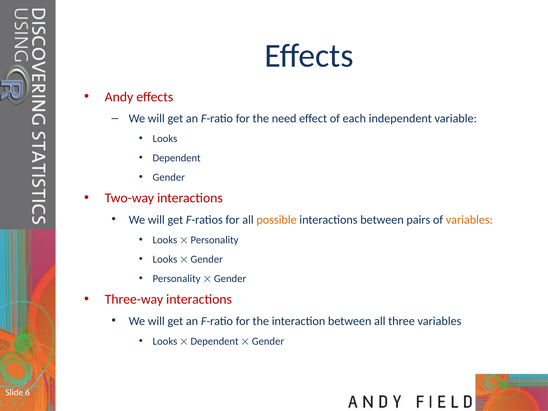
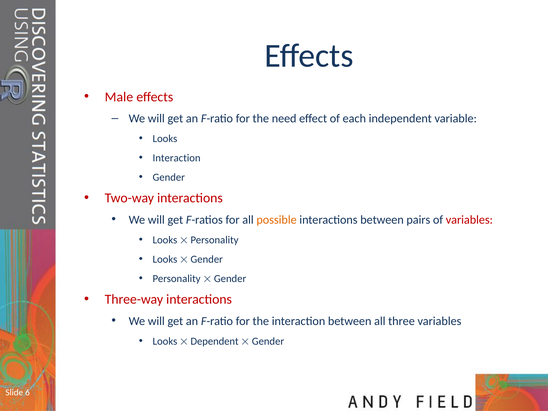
Andy: Andy -> Male (119, 97)
Dependent: Dependent -> Interaction (177, 158)
variables colour: orange -> red (469, 220)
